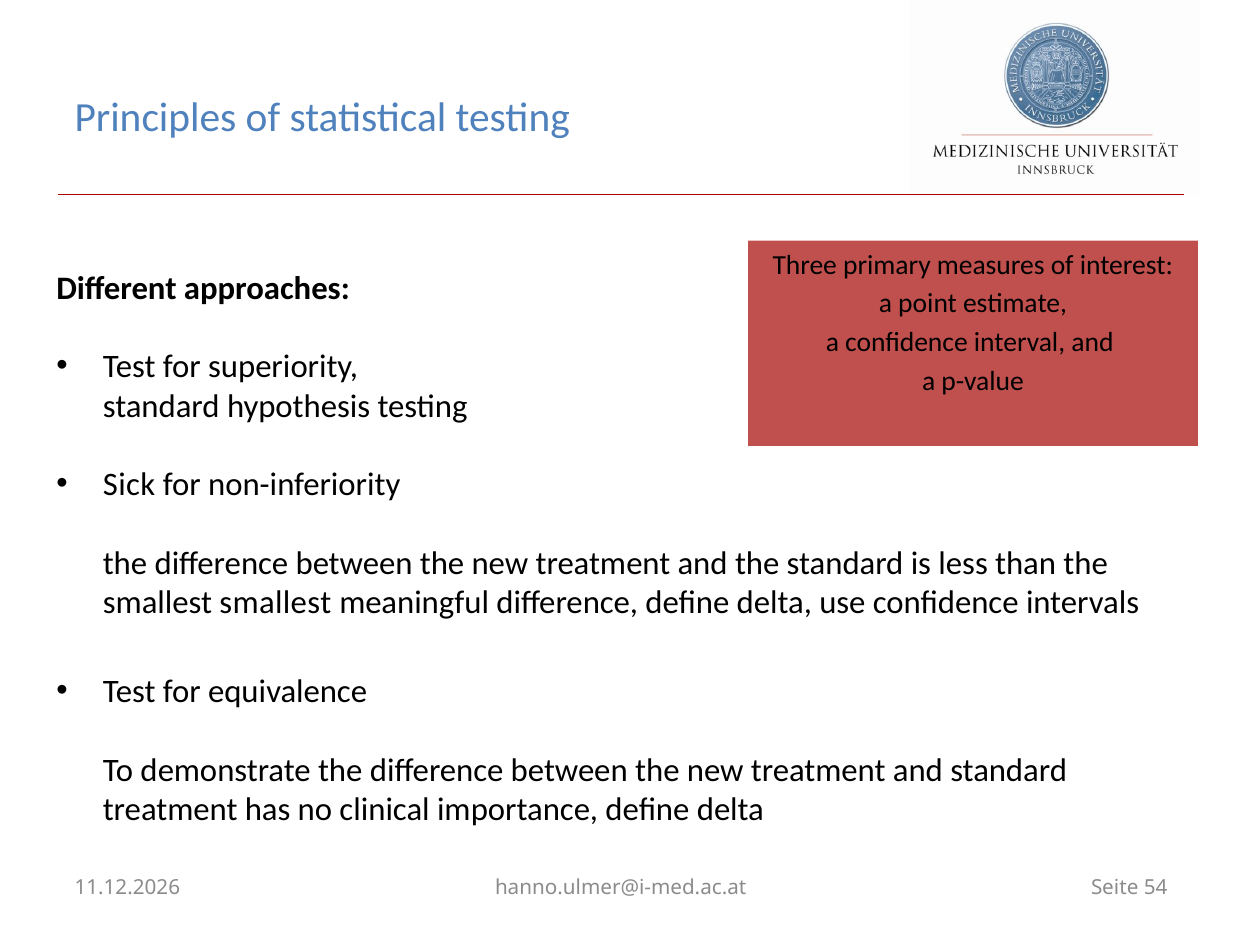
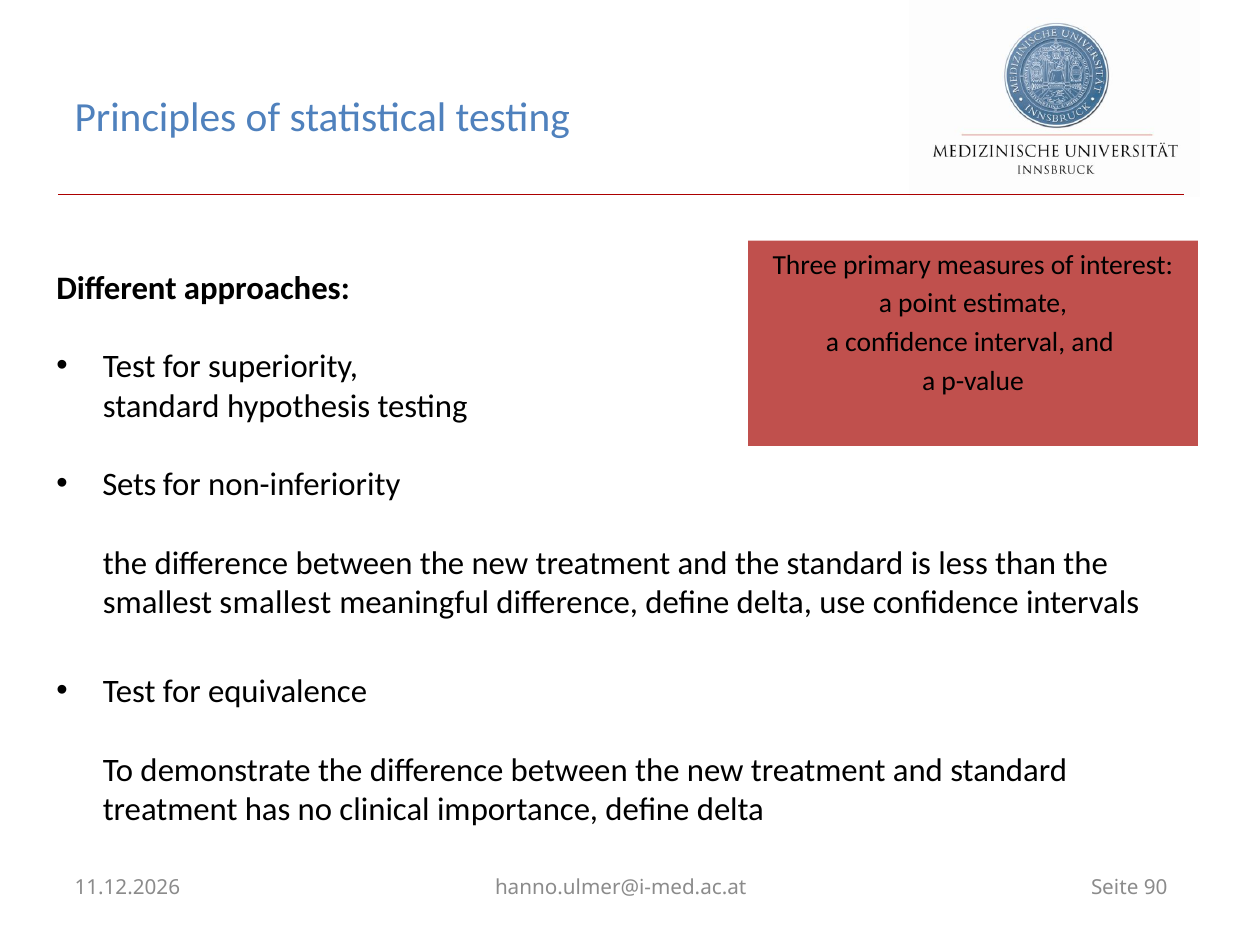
Sick: Sick -> Sets (129, 485)
54: 54 -> 90 (1156, 888)
